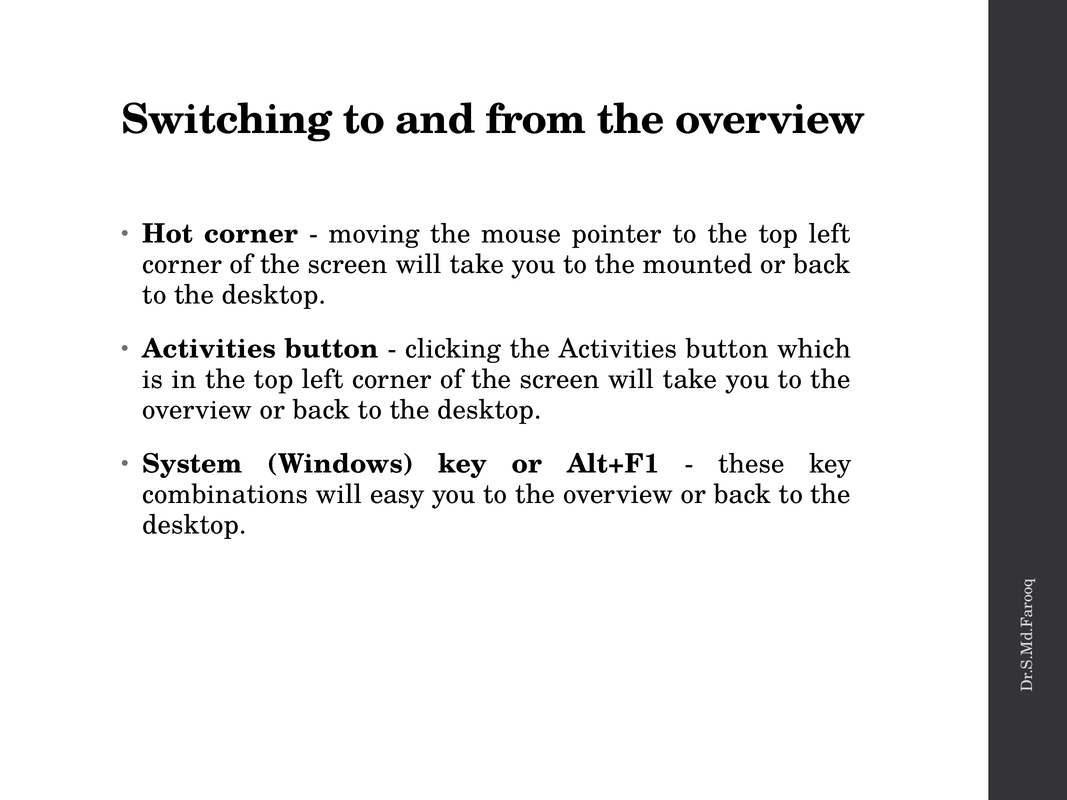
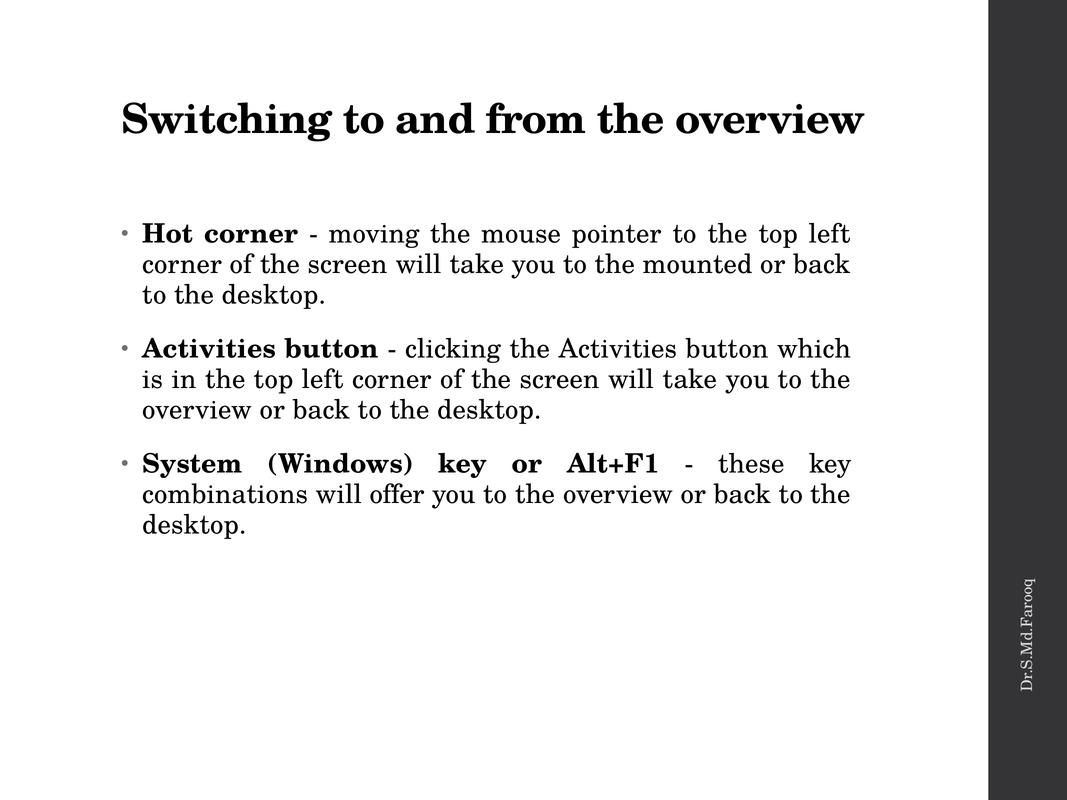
easy: easy -> offer (397, 495)
